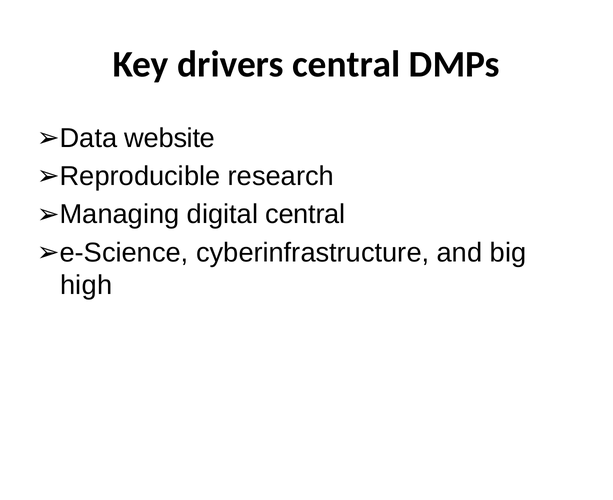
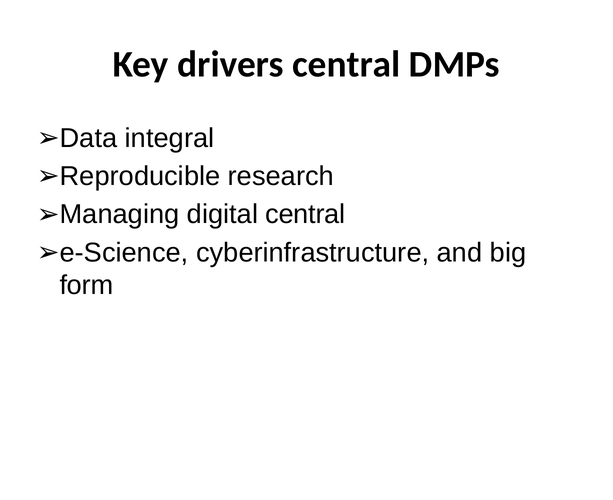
website: website -> integral (170, 138)
high: high -> form (86, 285)
